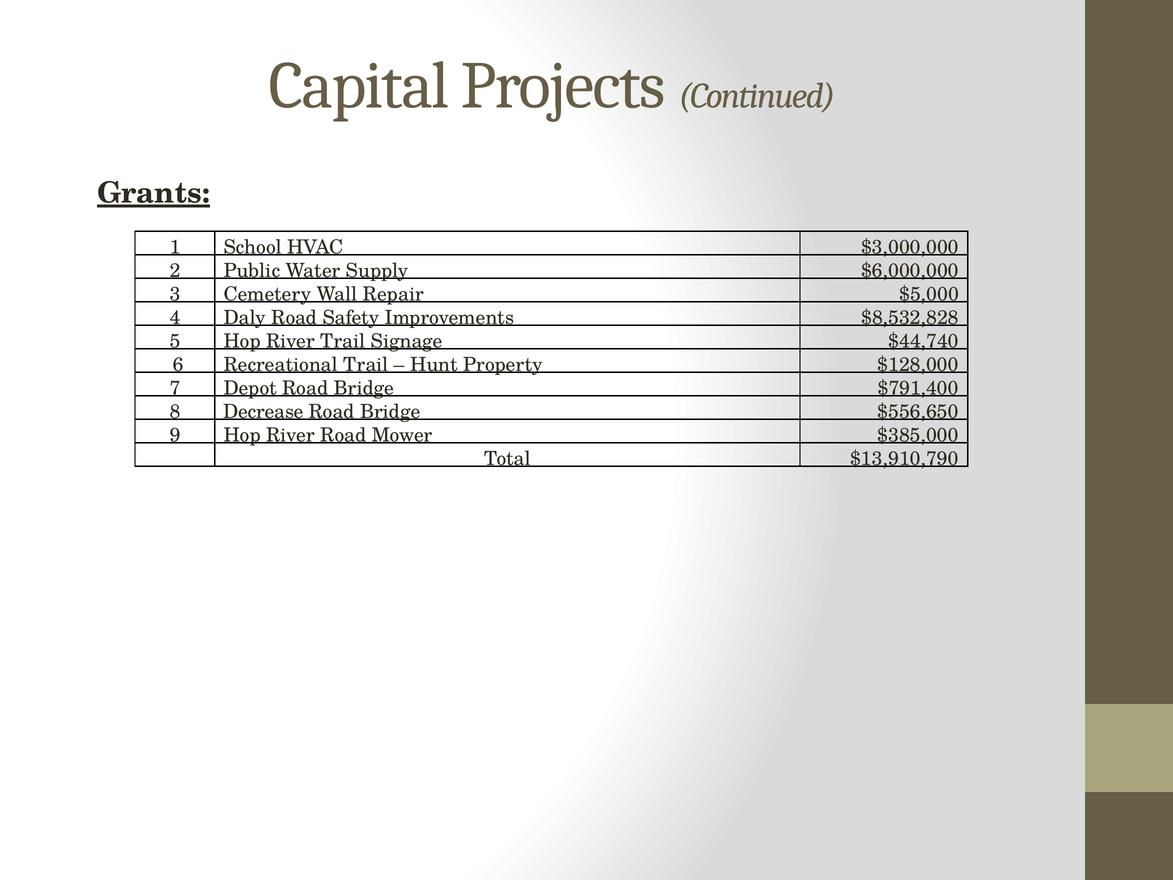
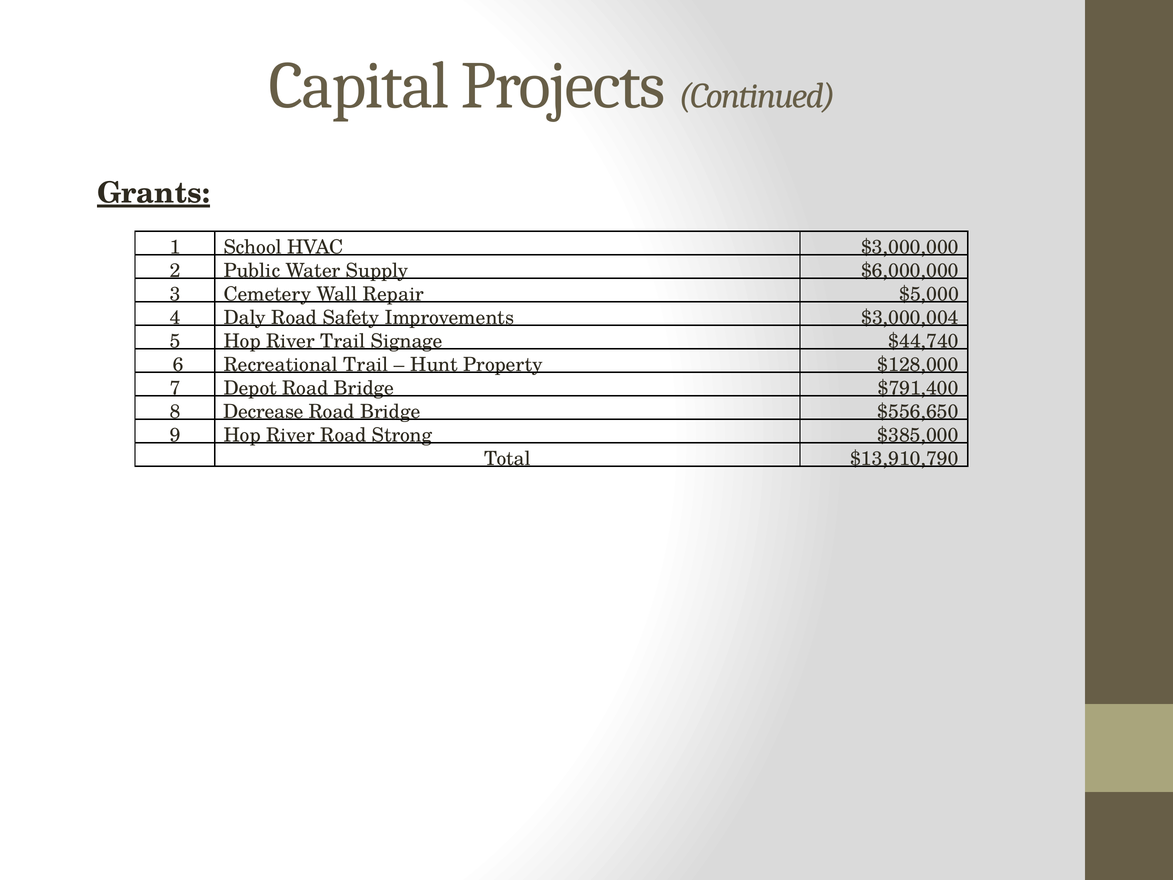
$8,532,828: $8,532,828 -> $3,000,004 (910, 318)
Mower: Mower -> Strong (402, 435)
